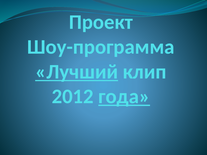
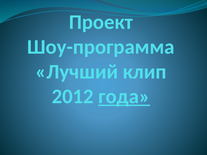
Лучший underline: present -> none (77, 72)
